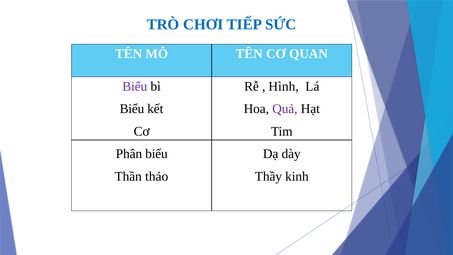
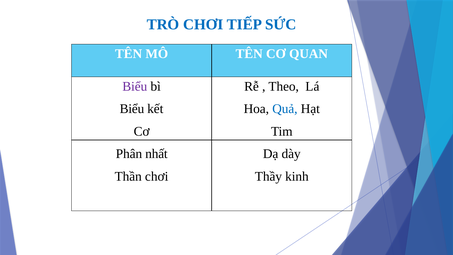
Hình: Hình -> Theo (284, 86)
Quả colour: purple -> blue (285, 109)
Phân biểu: biểu -> nhất (156, 154)
Thần thảo: thảo -> chơi (157, 176)
